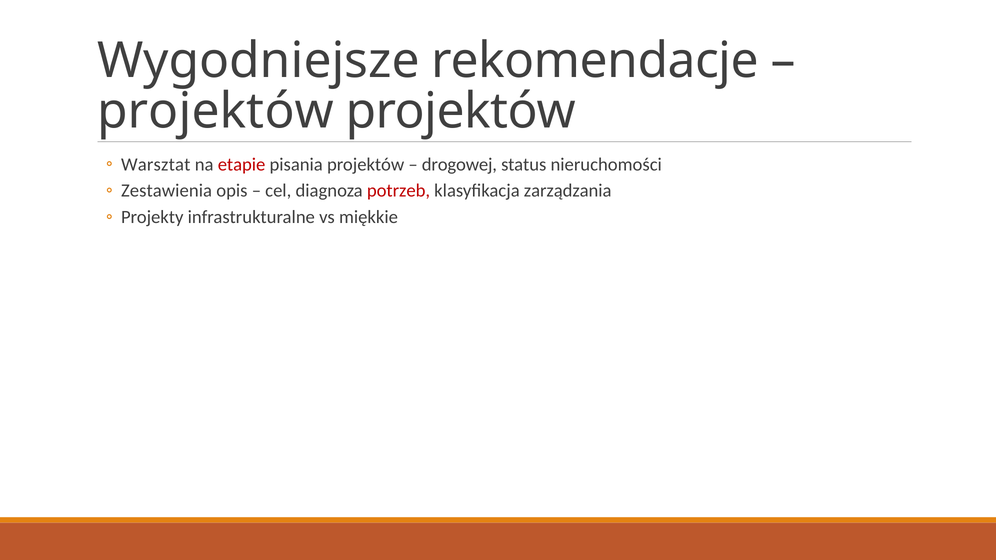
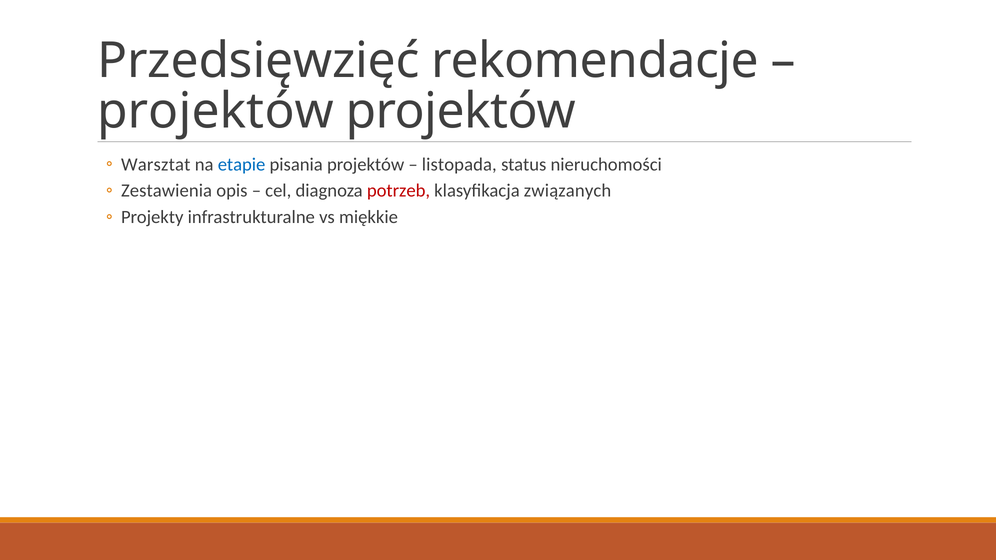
Wygodniejsze: Wygodniejsze -> Przedsięwzięć (258, 61)
etapie colour: red -> blue (242, 164)
drogowej: drogowej -> listopada (459, 164)
zarządzania: zarządzania -> związanych (568, 191)
